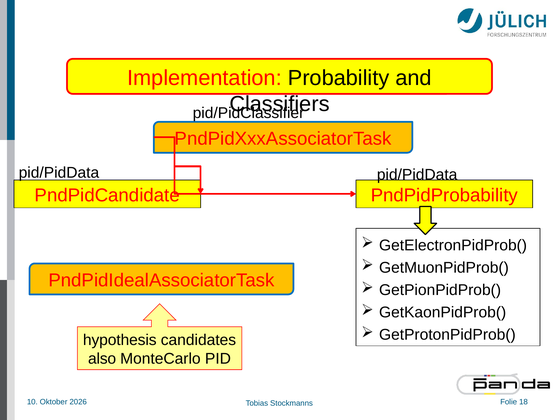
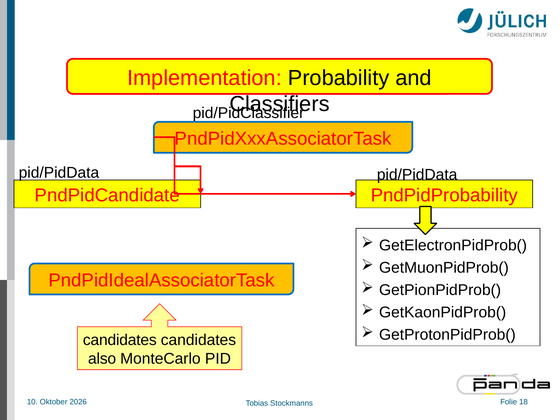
hypothesis: hypothesis -> candidates (120, 340)
